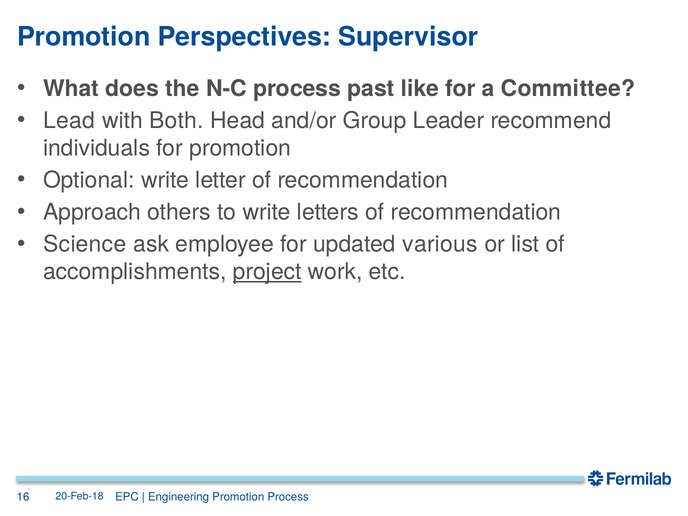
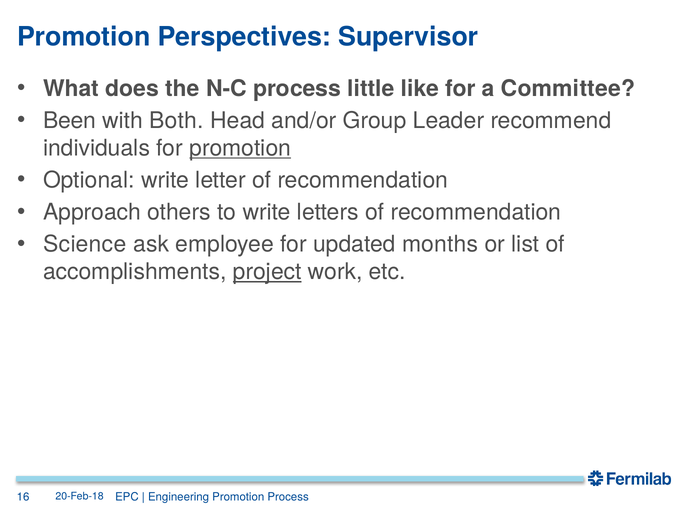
past: past -> little (371, 88)
Lead: Lead -> Been (70, 121)
promotion underline: none -> present (240, 148)
various: various -> months (440, 244)
